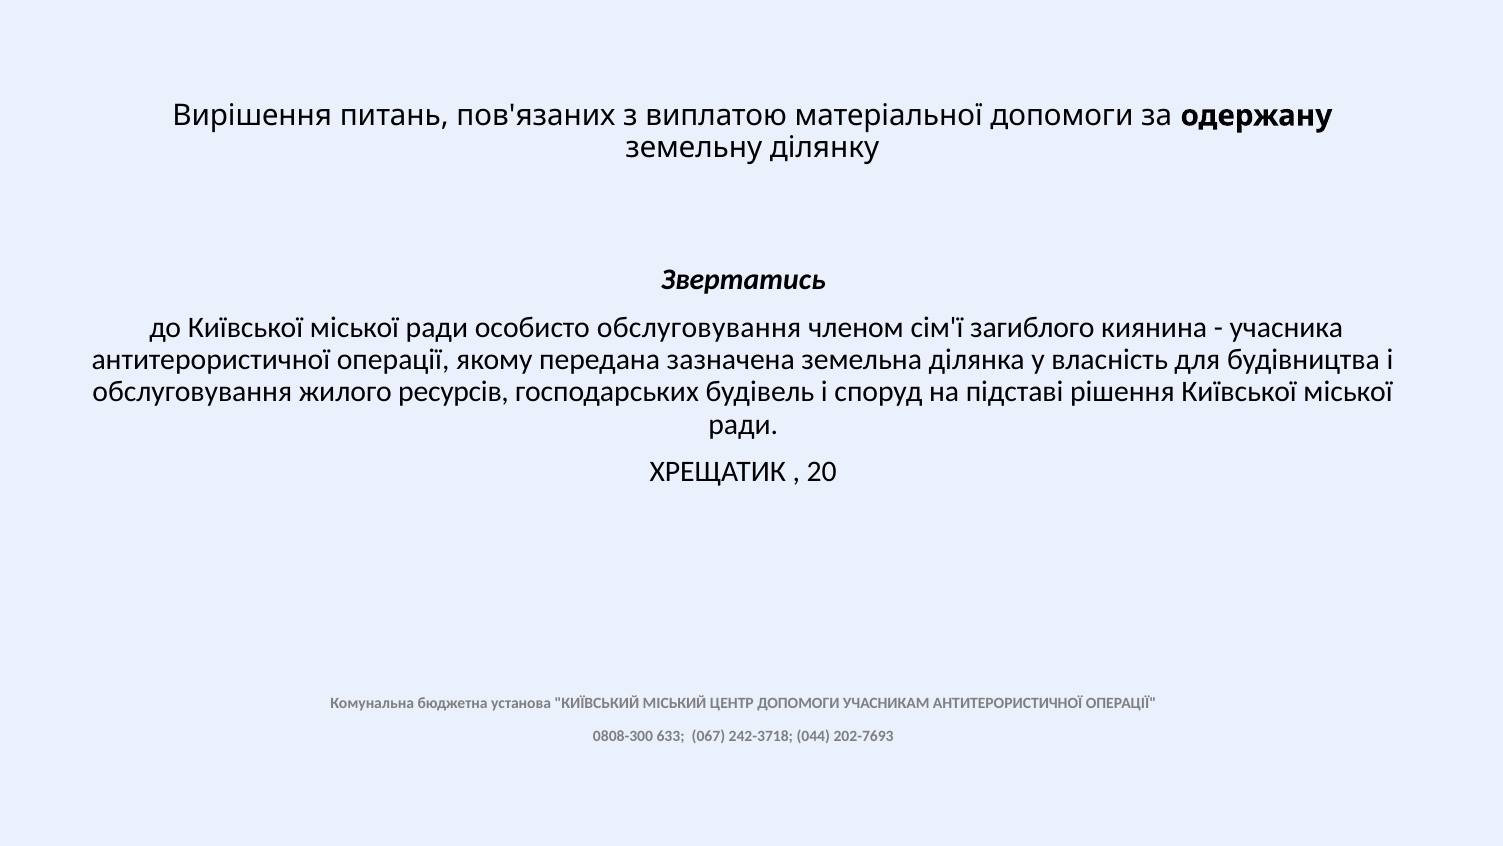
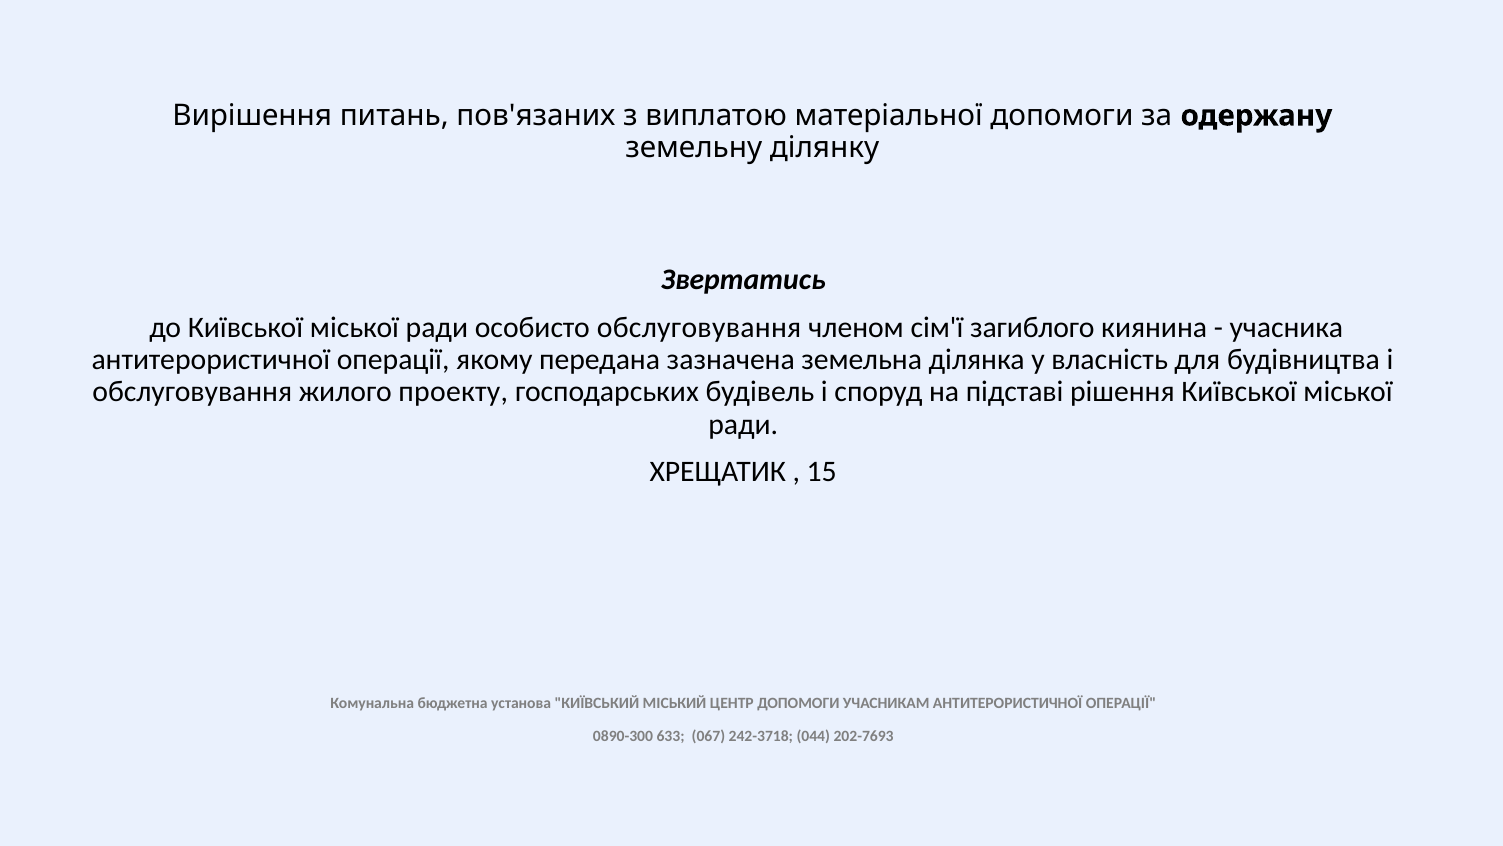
ресурсів: ресурсів -> проекту (453, 392)
20: 20 -> 15 (822, 472)
0808-300: 0808-300 -> 0890-300 (623, 736)
